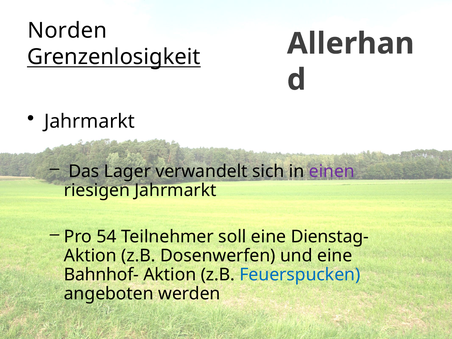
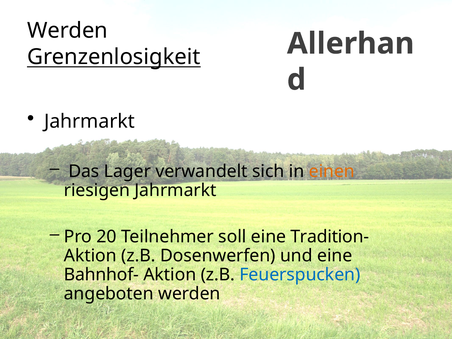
Norden: Norden -> Werden (67, 31)
einen colour: purple -> orange (332, 171)
54: 54 -> 20 (107, 237)
Dienstag-: Dienstag- -> Tradition- (330, 237)
